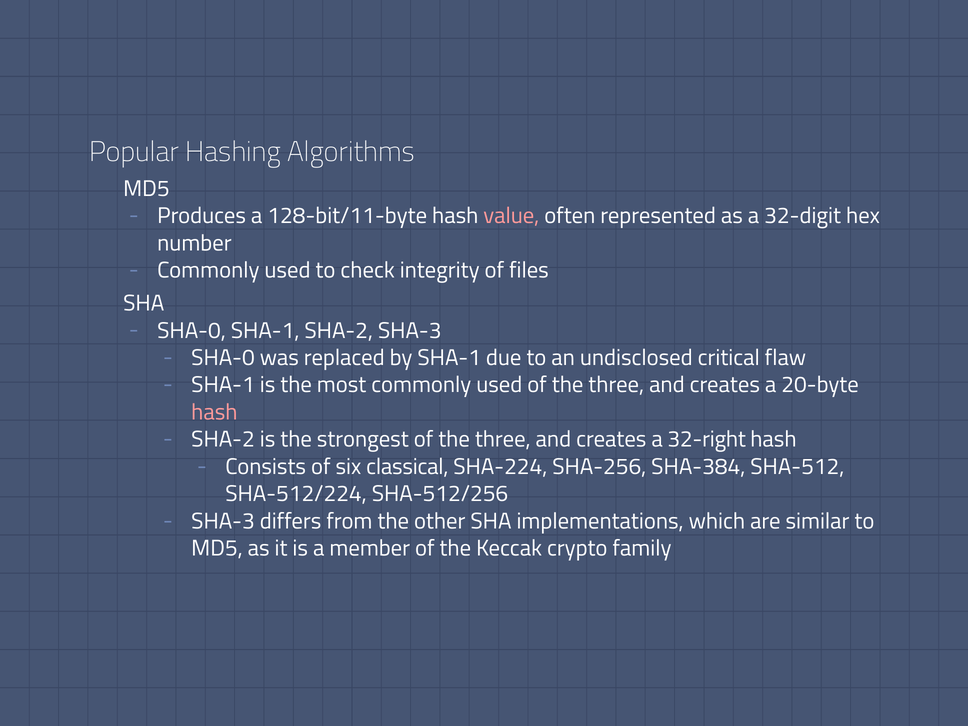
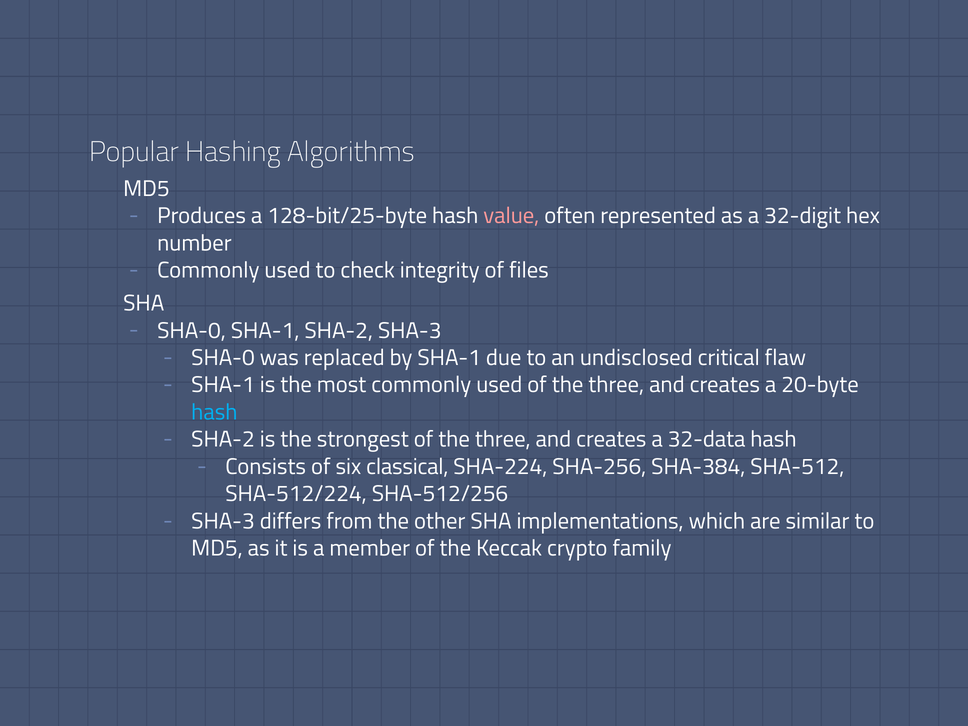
128-bit/11-byte: 128-bit/11-byte -> 128-bit/25-byte (347, 216)
hash colour: pink -> light blue (214, 412)
32-right: 32-right -> 32-data (707, 439)
